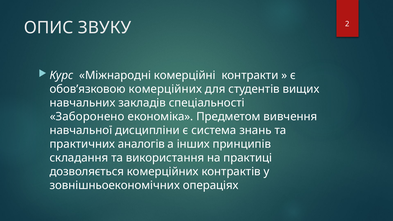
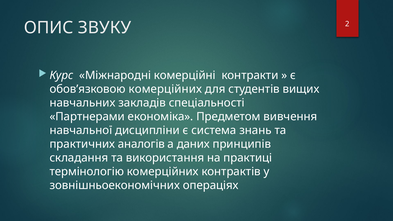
Заборонено: Заборонено -> Партнерами (87, 117)
інших: інших -> даних (193, 144)
дозволяється: дозволяється -> термінологію (87, 172)
